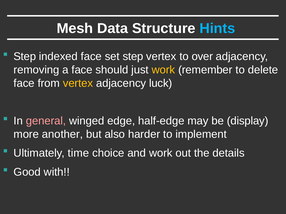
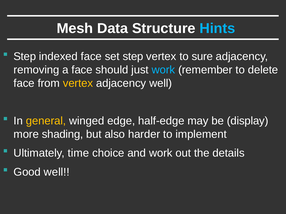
over: over -> sure (202, 57)
work colour: yellow -> light blue (163, 70)
adjacency luck: luck -> well (161, 83)
general colour: pink -> yellow (46, 121)
another: another -> shading (63, 135)
Good with: with -> well (57, 172)
